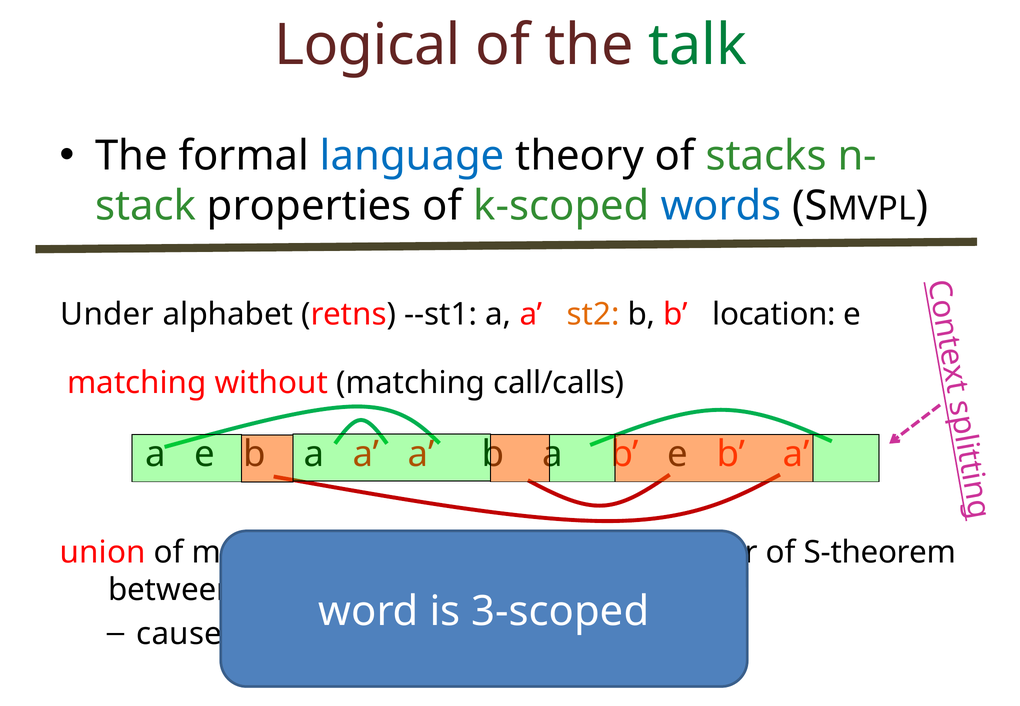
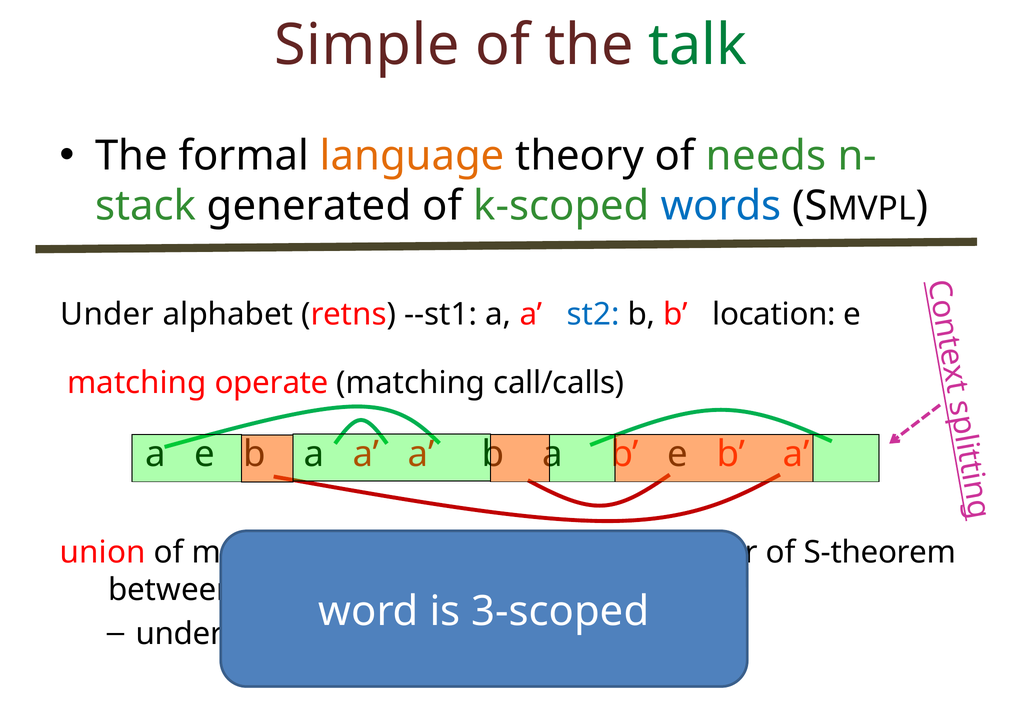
Logical: Logical -> Simple (367, 45)
language colour: blue -> orange (412, 156)
stacks: stacks -> needs (766, 156)
properties: properties -> generated (309, 206)
st2 colour: orange -> blue (593, 314)
without: without -> operate (272, 383)
cause: cause -> under (179, 634)
